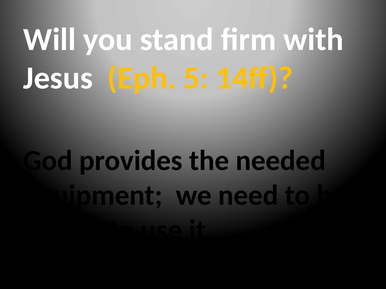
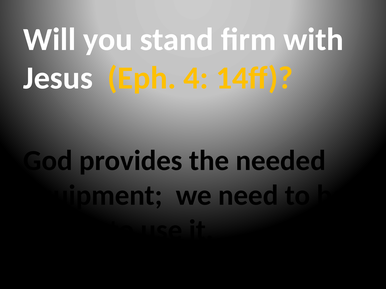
5: 5 -> 4 (196, 78)
